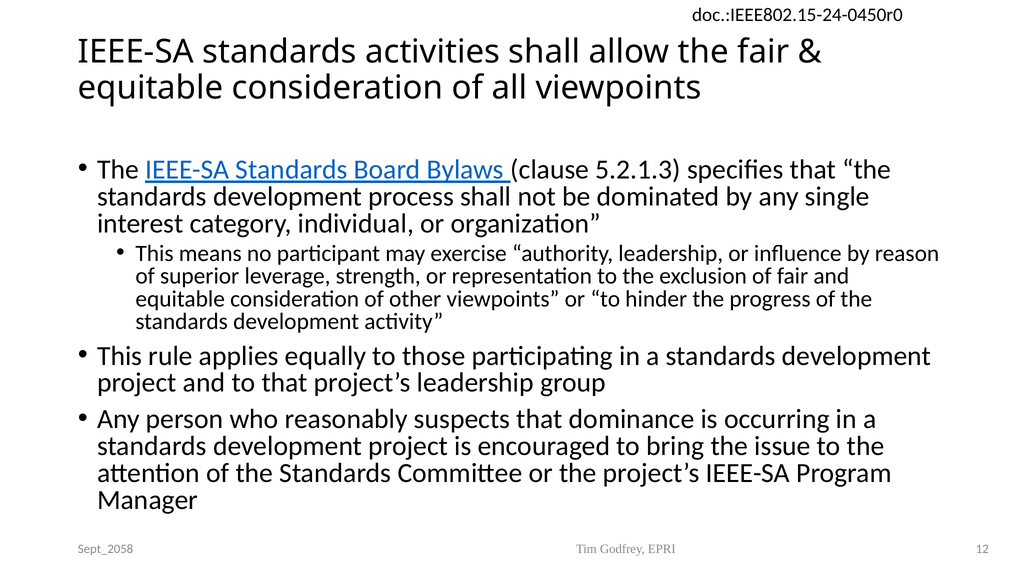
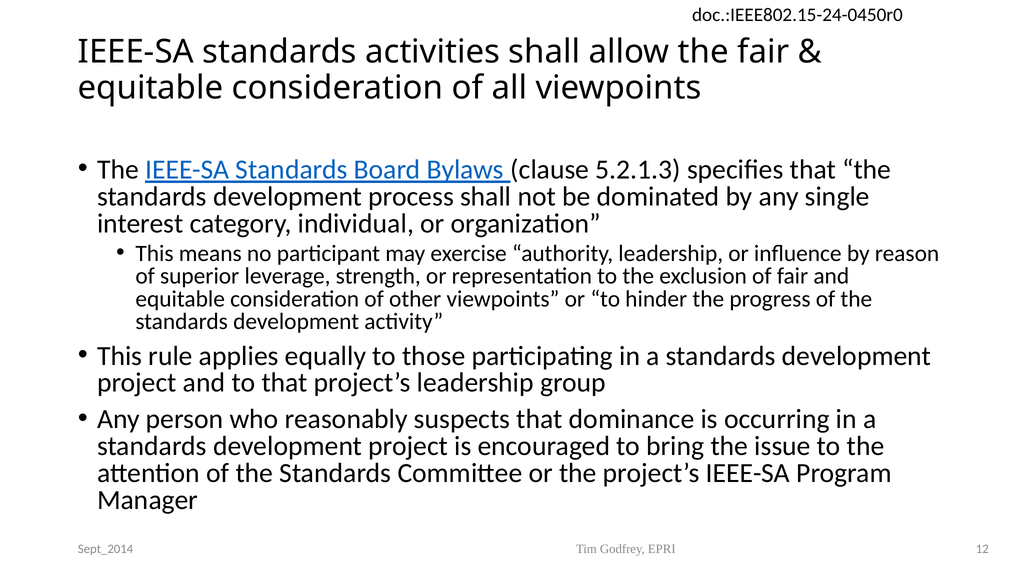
Sept_2058: Sept_2058 -> Sept_2014 (106, 549)
